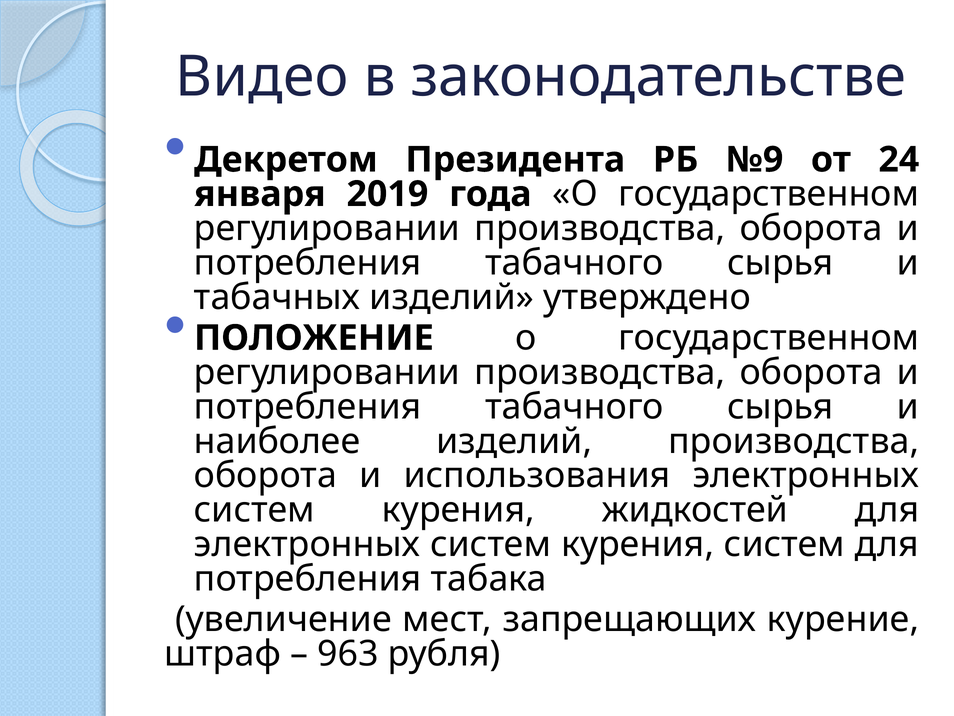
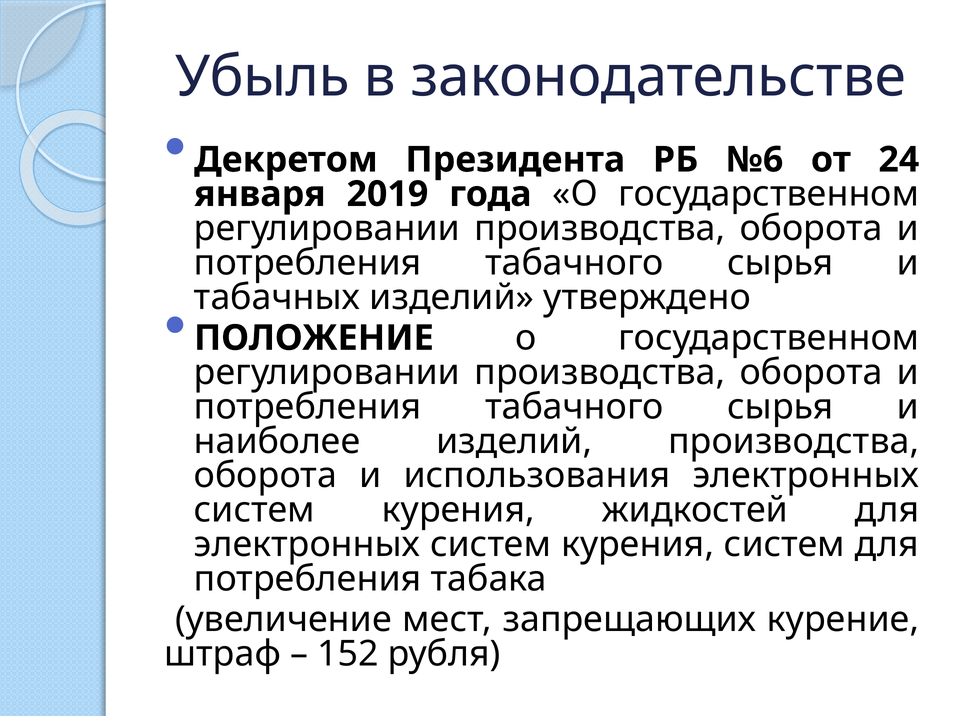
Видео: Видео -> Убыль (262, 77)
№9: №9 -> №6 (755, 160)
963: 963 -> 152 (348, 653)
